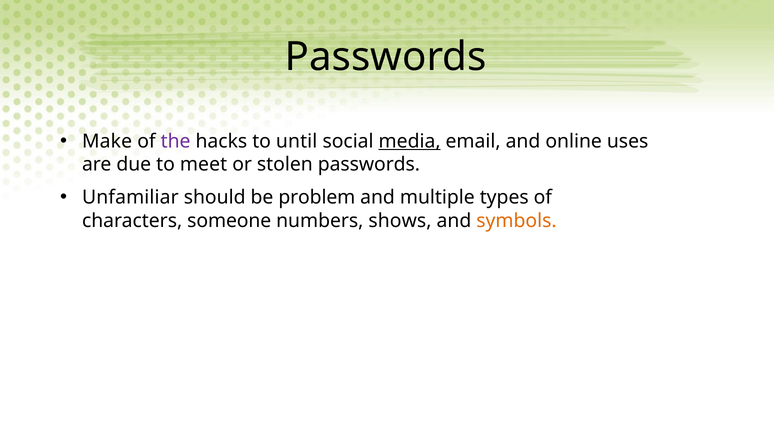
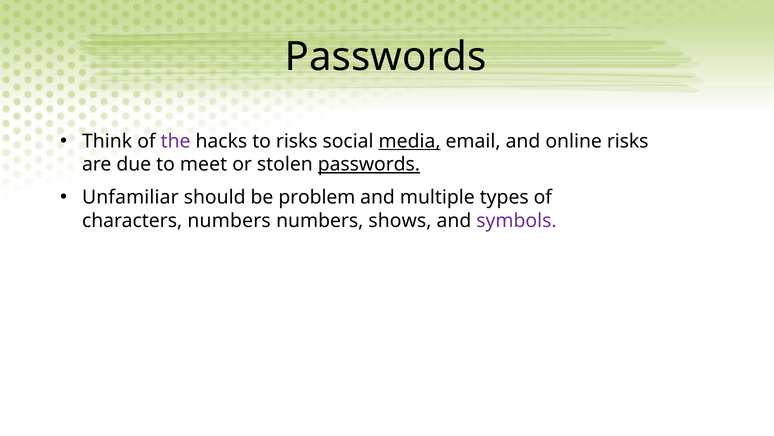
Make: Make -> Think (107, 141)
to until: until -> risks (297, 141)
online uses: uses -> risks (628, 141)
passwords underline: none -> present (369, 164)
characters someone: someone -> numbers (229, 220)
symbols colour: orange -> purple (516, 220)
